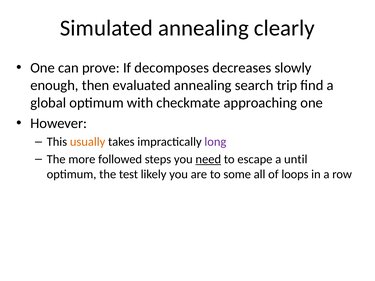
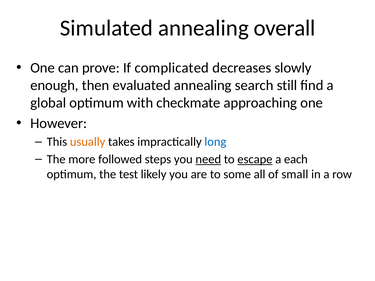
clearly: clearly -> overall (284, 28)
decomposes: decomposes -> complicated (172, 68)
trip: trip -> still (287, 85)
long colour: purple -> blue (215, 142)
escape underline: none -> present (255, 159)
until: until -> each (296, 159)
loops: loops -> small (295, 174)
